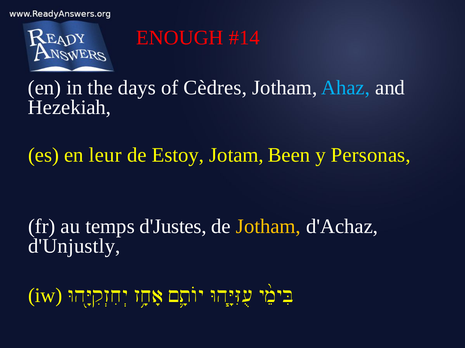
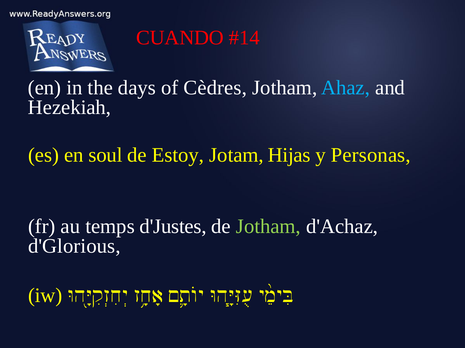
ENOUGH: ENOUGH -> CUANDO (180, 38)
leur: leur -> soul (106, 155)
Been: Been -> Hijas (289, 155)
Jotham colour: yellow -> light green (268, 227)
d'Unjustly: d'Unjustly -> d'Glorious (74, 247)
